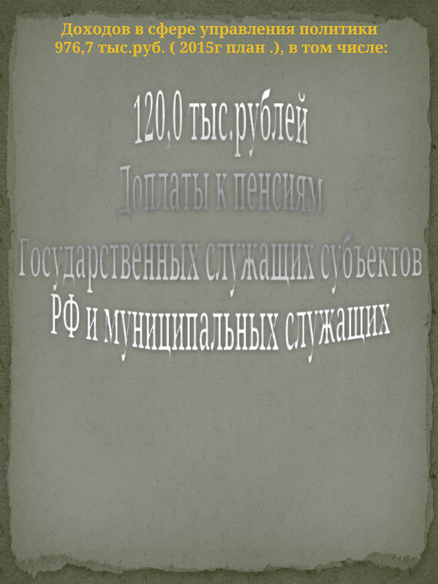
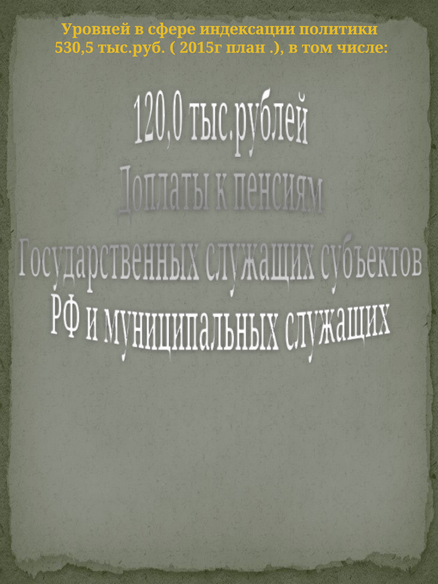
Доходов: Доходов -> Уровней (96, 29)
управления: управления -> индексации (247, 29)
976,7: 976,7 -> 530,5 (74, 48)
